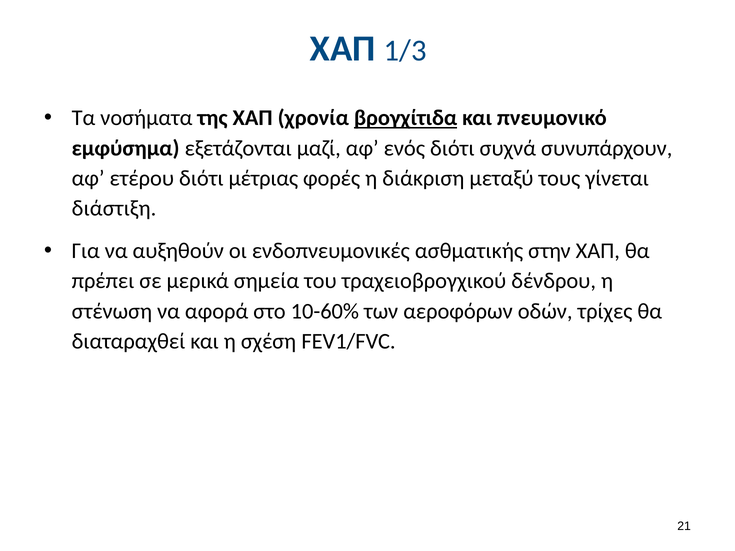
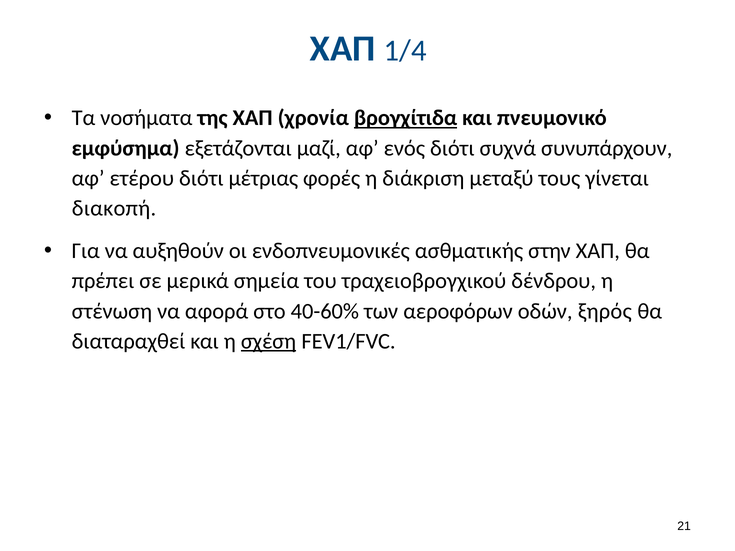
1/3: 1/3 -> 1/4 (405, 50)
διάστιξη: διάστιξη -> διακοπή (114, 209)
10-60%: 10-60% -> 40-60% (325, 311)
τρίχες: τρίχες -> ξηρός (605, 311)
σχέση underline: none -> present (269, 341)
